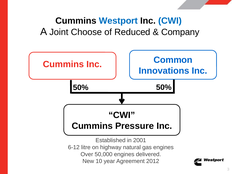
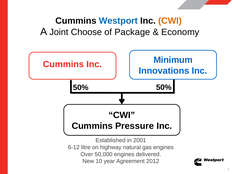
CWI colour: blue -> orange (170, 21)
Reduced: Reduced -> Package (132, 32)
Company: Company -> Economy (180, 32)
Common: Common -> Minimum (173, 60)
